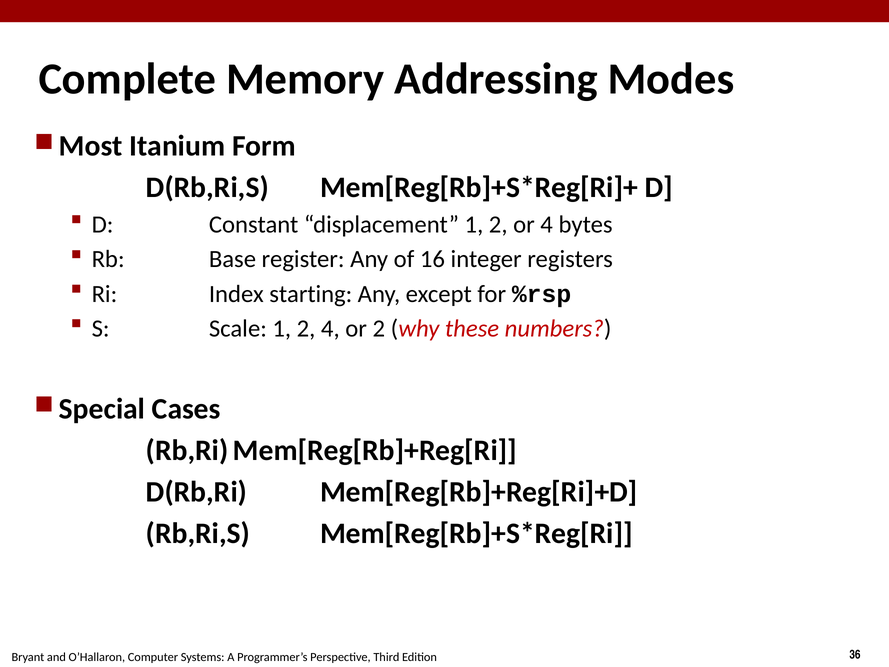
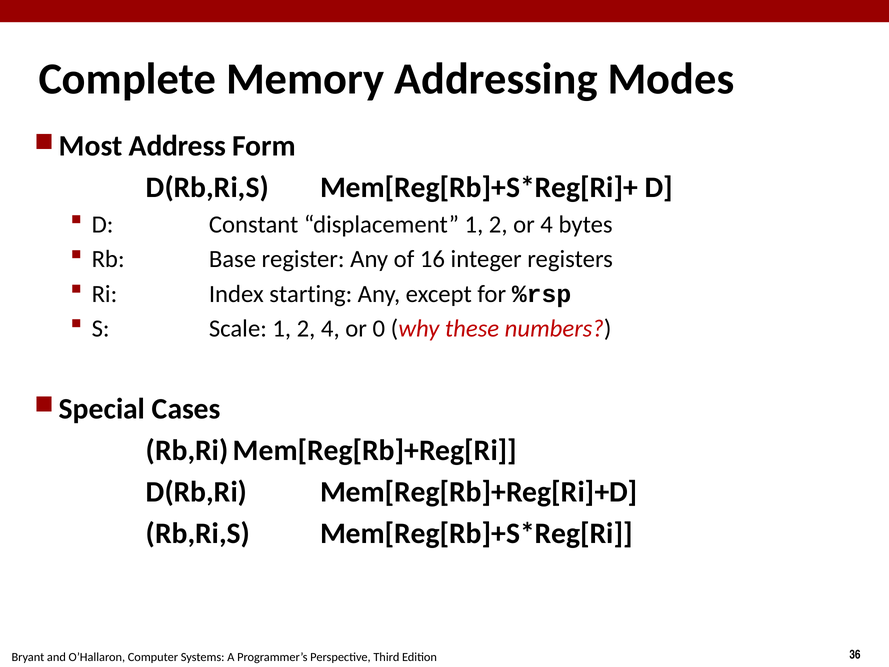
Itanium: Itanium -> Address (177, 146)
or 2: 2 -> 0 (379, 328)
